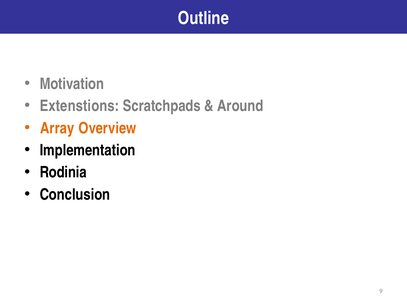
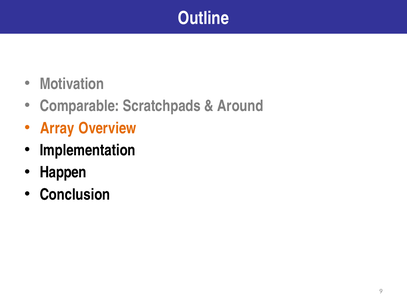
Extenstions: Extenstions -> Comparable (80, 106)
Rodinia: Rodinia -> Happen (63, 173)
